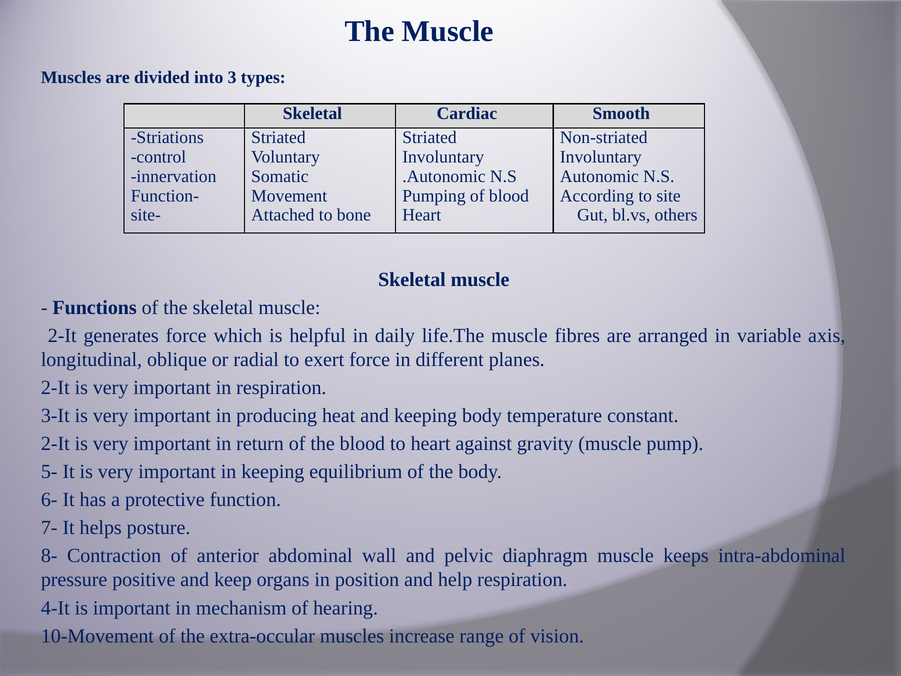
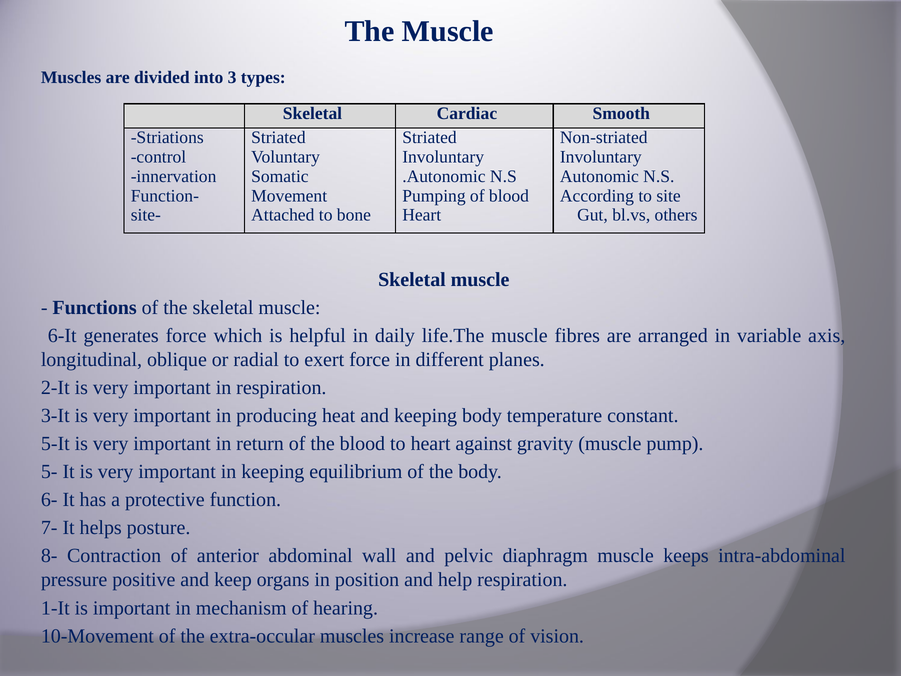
2-It: 2-It -> 6-It (62, 335)
2-It: 2-It -> 5-It (55, 444)
4-It: 4-It -> 1-It (55, 608)
